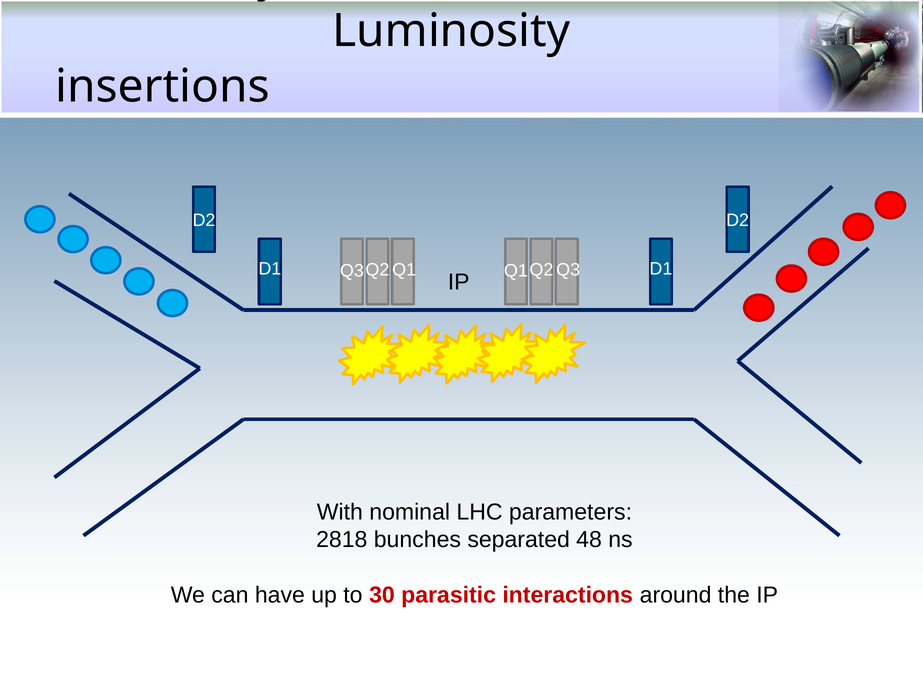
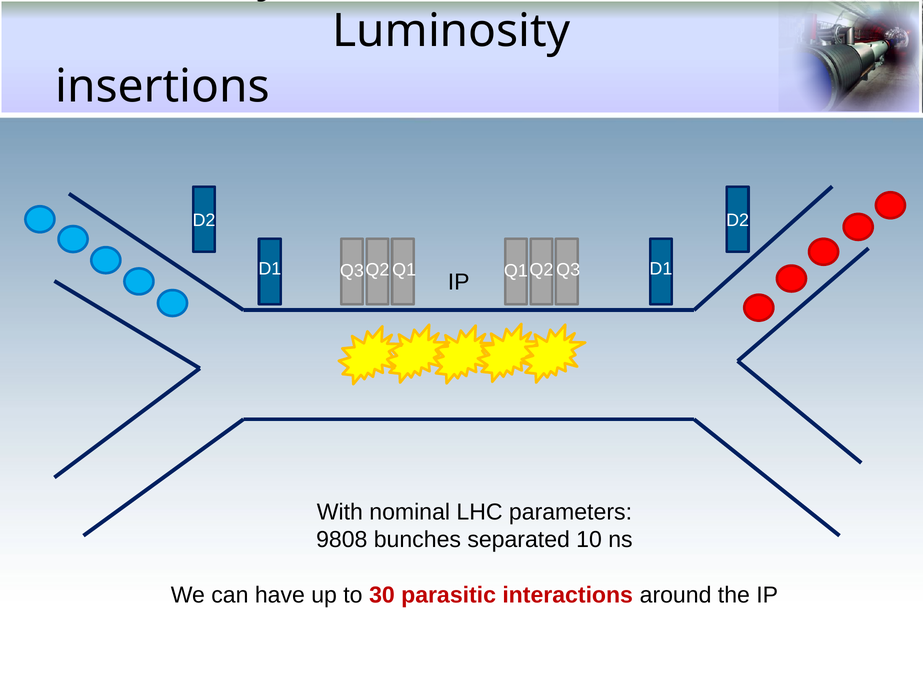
2818: 2818 -> 9808 (342, 539)
48: 48 -> 10 (589, 539)
